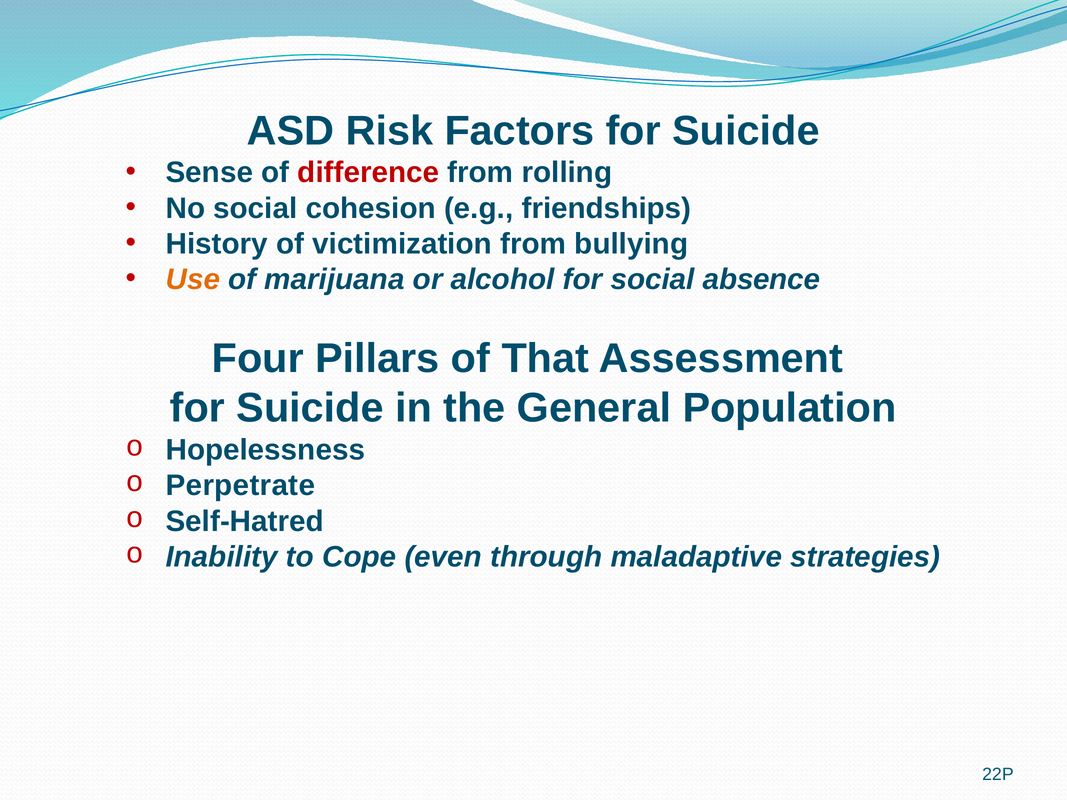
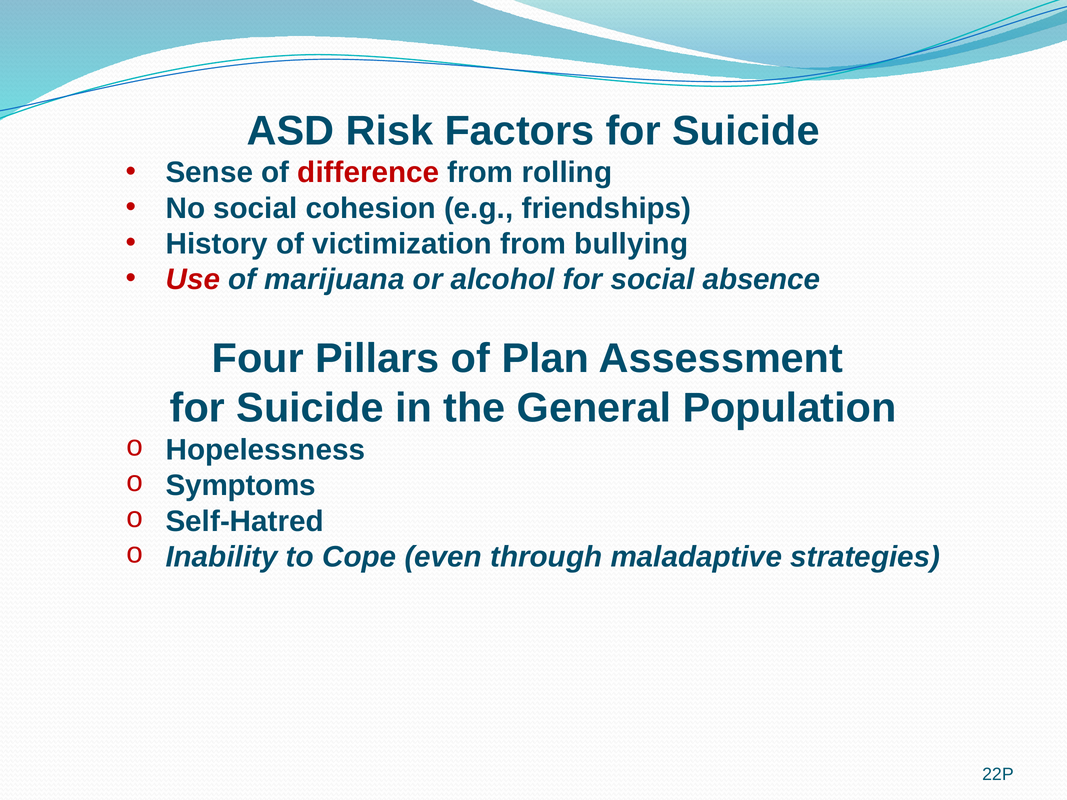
Use colour: orange -> red (193, 279)
That: That -> Plan (545, 359)
Perpetrate: Perpetrate -> Symptoms (241, 486)
